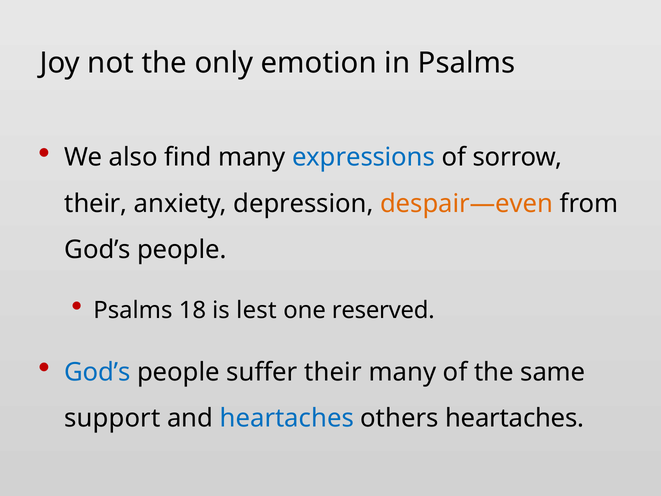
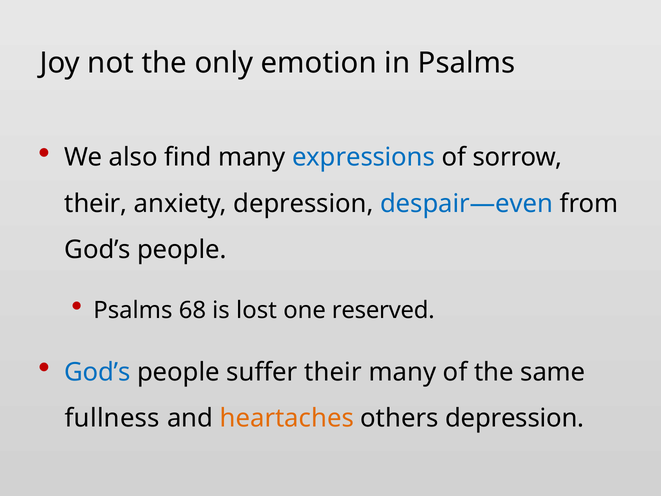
despair—even colour: orange -> blue (467, 203)
18: 18 -> 68 (192, 310)
lest: lest -> lost (257, 310)
support: support -> fullness (112, 418)
heartaches colour: blue -> orange (287, 418)
others heartaches: heartaches -> depression (515, 418)
